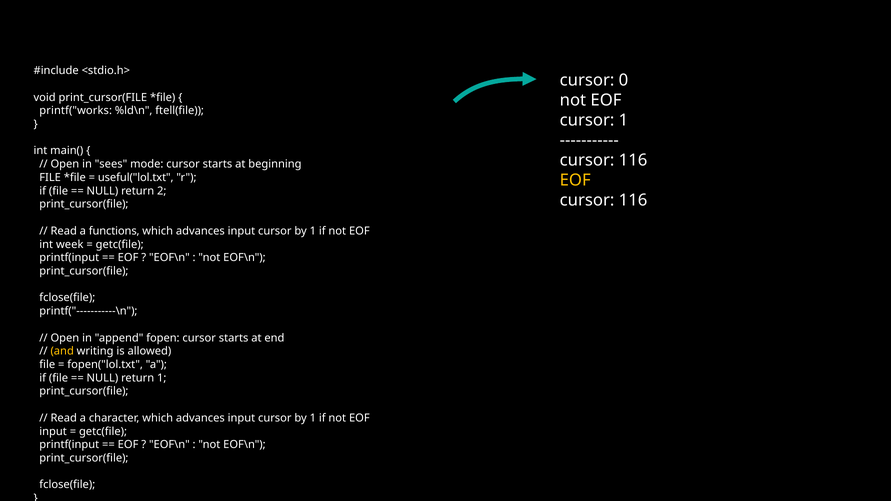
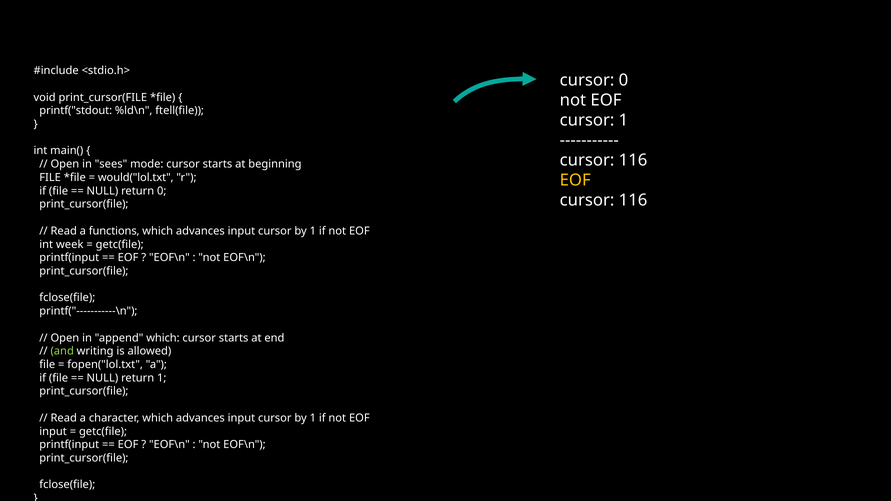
printf("works: printf("works -> printf("stdout (76, 111)
useful("lol.txt: useful("lol.txt -> would("lol.txt (136, 178)
return 2: 2 -> 0 (162, 191)
append fopen: fopen -> which (163, 338)
and colour: yellow -> light green (62, 351)
